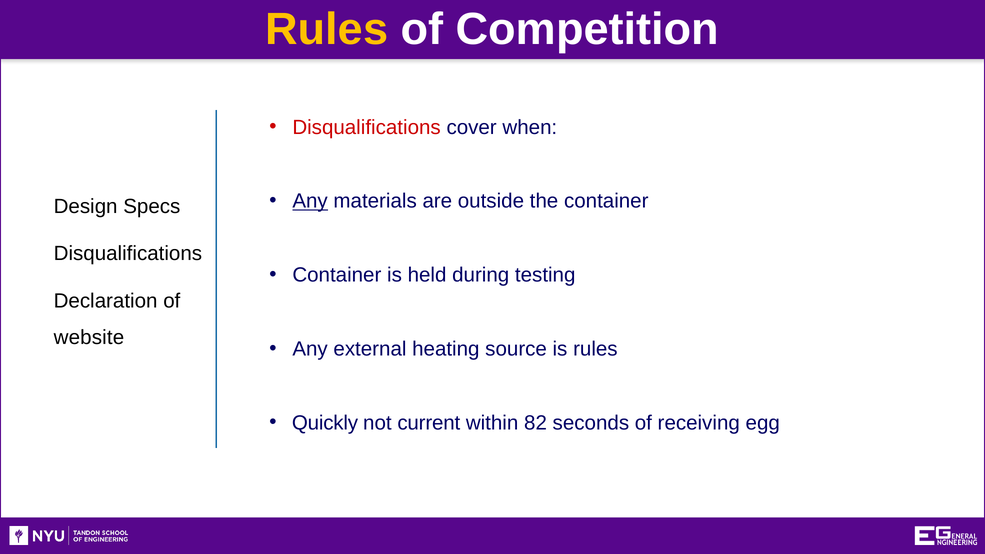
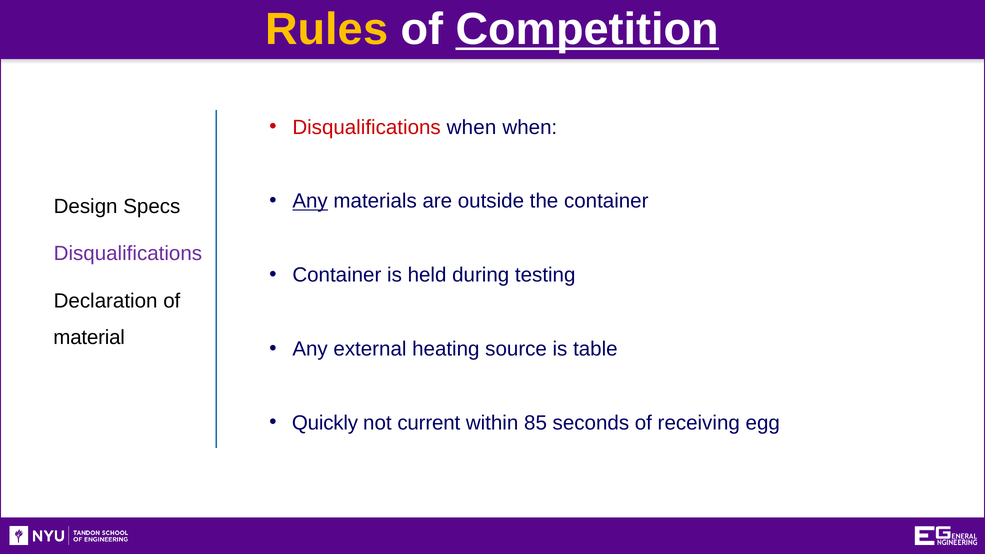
Competition underline: none -> present (587, 29)
Disqualifications cover: cover -> when (472, 127)
Disqualifications colour: black -> purple (128, 254)
website: website -> material (89, 338)
is rules: rules -> table (595, 349)
82: 82 -> 85 (536, 423)
